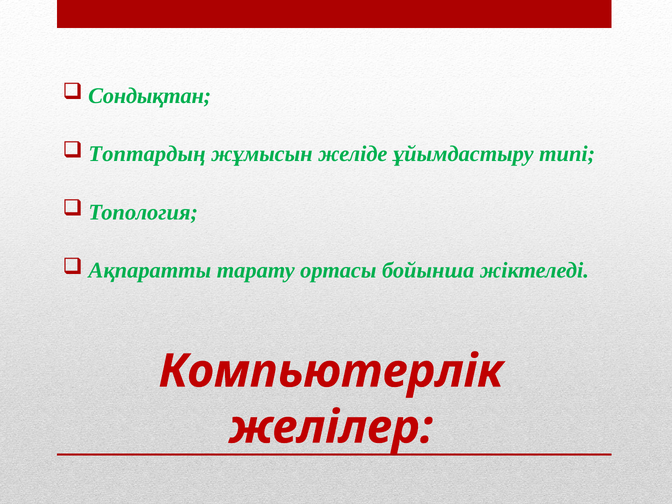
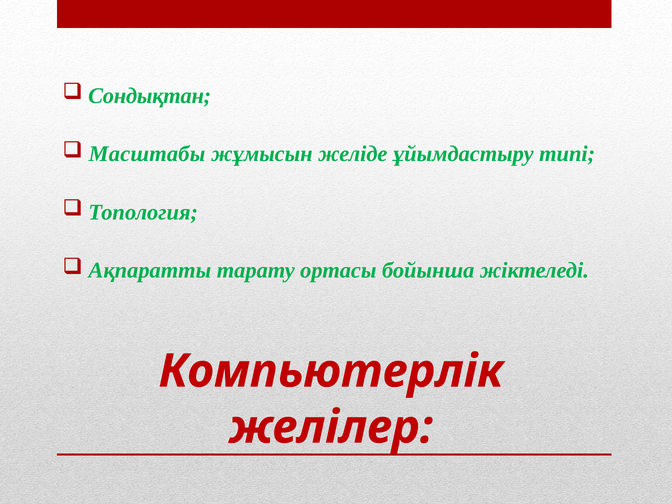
Топтардың: Топтардың -> Масштабы (147, 154)
